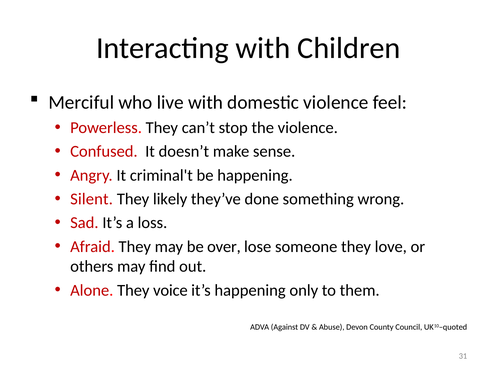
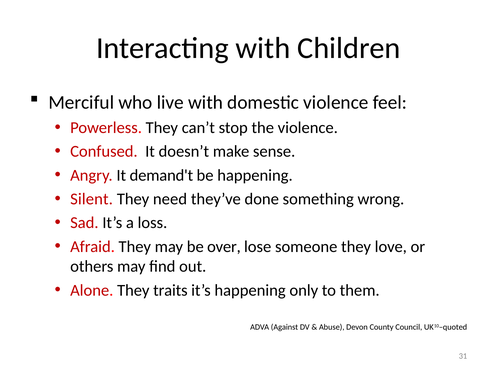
criminal't: criminal't -> demand't (161, 175)
likely: likely -> need (170, 199)
voice: voice -> traits (170, 290)
